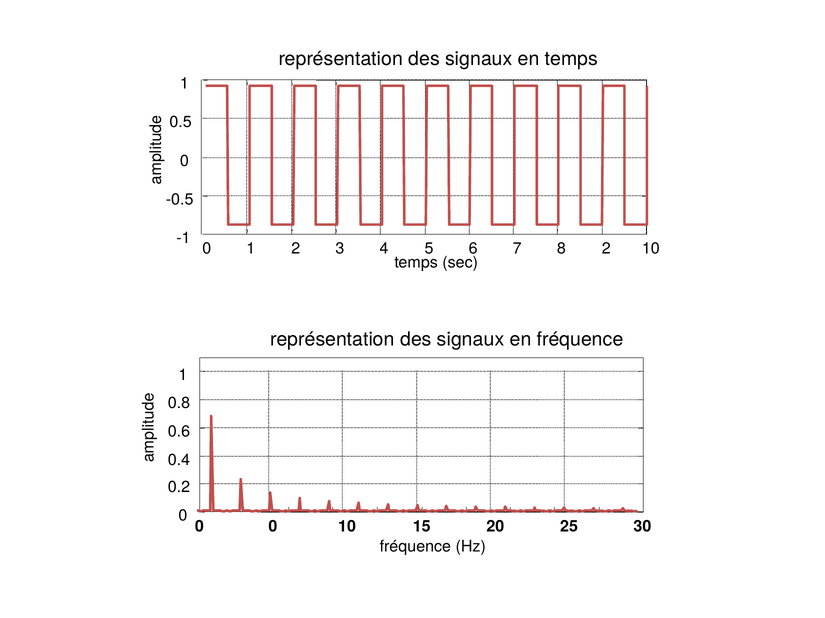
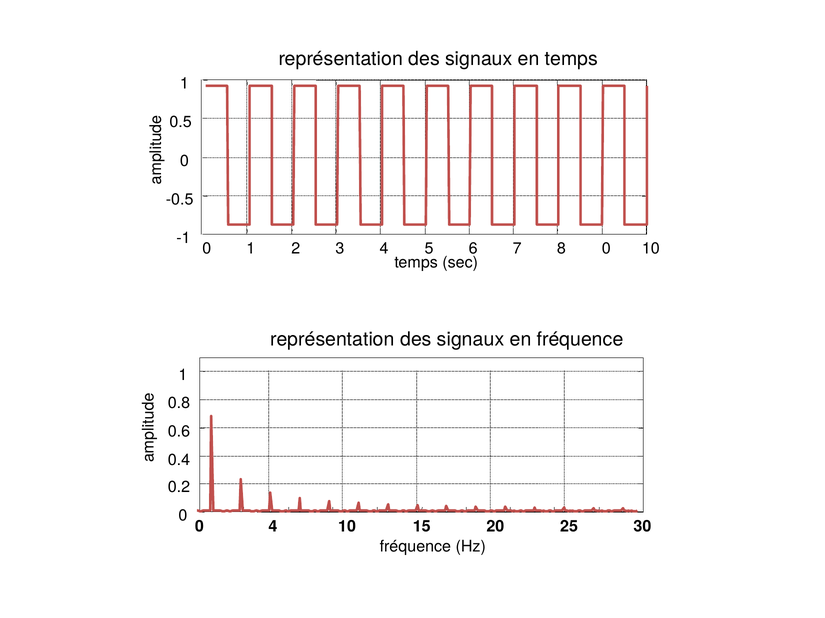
8 2: 2 -> 0 (606, 249)
0 0: 0 -> 4 (273, 527)
